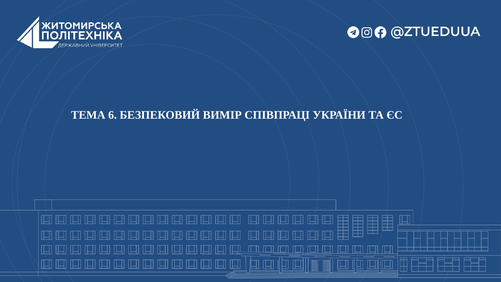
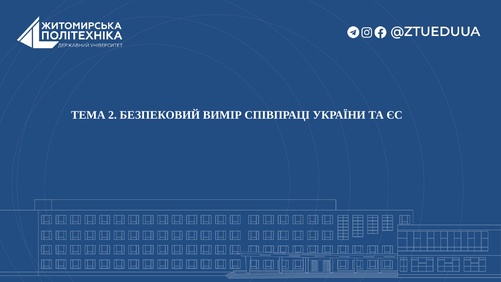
6: 6 -> 2 (113, 115)
